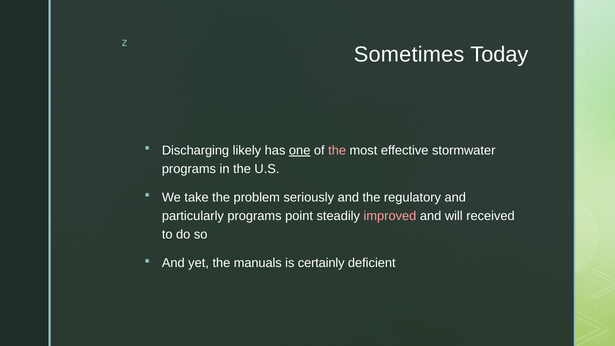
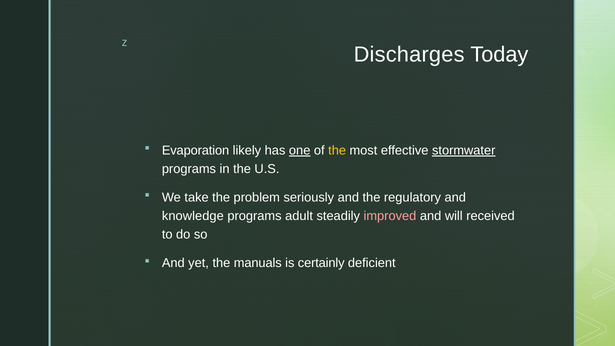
Sometimes: Sometimes -> Discharges (409, 55)
Discharging: Discharging -> Evaporation (196, 150)
the colour: pink -> yellow (337, 150)
stormwater underline: none -> present (464, 150)
particularly: particularly -> knowledge (193, 216)
point: point -> adult (299, 216)
